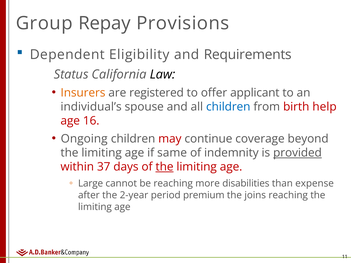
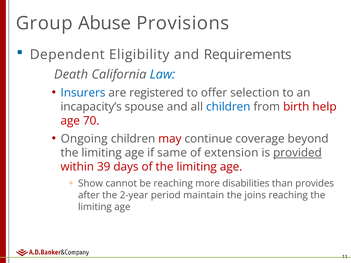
Repay: Repay -> Abuse (105, 23)
Status: Status -> Death (71, 74)
Law colour: black -> blue (163, 74)
Insurers colour: orange -> blue (83, 93)
applicant: applicant -> selection (255, 93)
individual’s: individual’s -> incapacity’s (91, 107)
16: 16 -> 70 (91, 121)
indemnity: indemnity -> extension (231, 153)
37: 37 -> 39 (104, 167)
the underline: present -> none (164, 167)
Large: Large -> Show (91, 184)
expense: expense -> provides (315, 184)
premium: premium -> maintain (204, 195)
